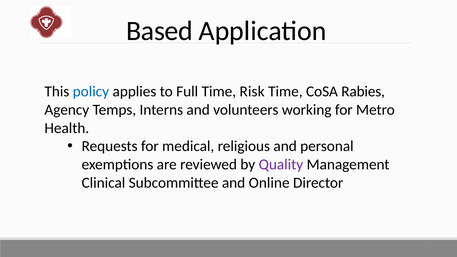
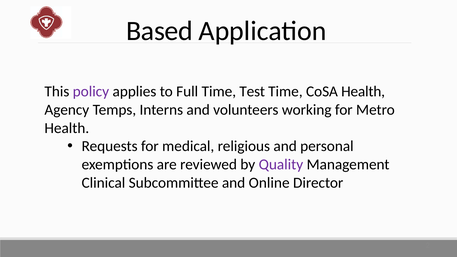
policy colour: blue -> purple (91, 91)
Risk: Risk -> Test (252, 91)
CoSA Rabies: Rabies -> Health (363, 91)
